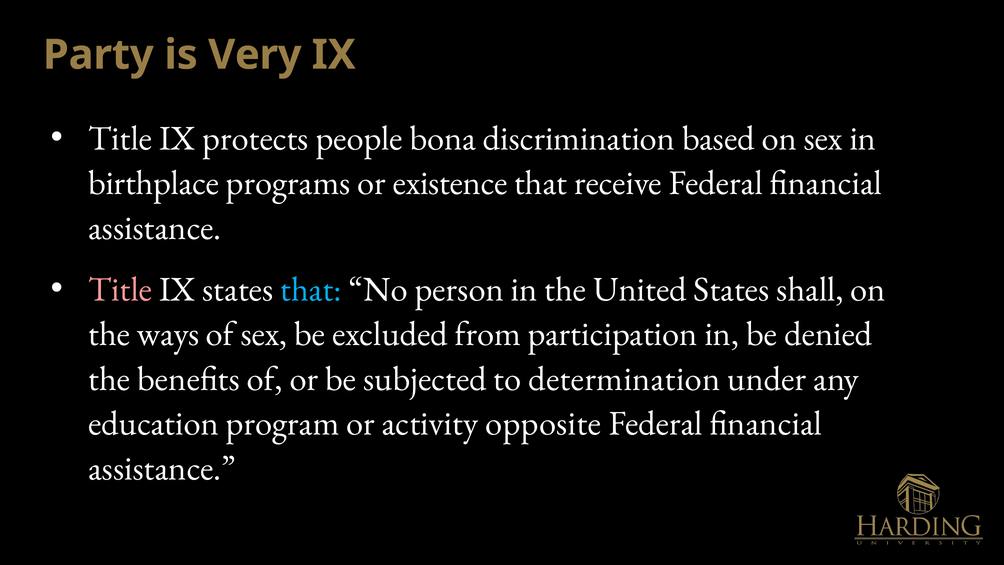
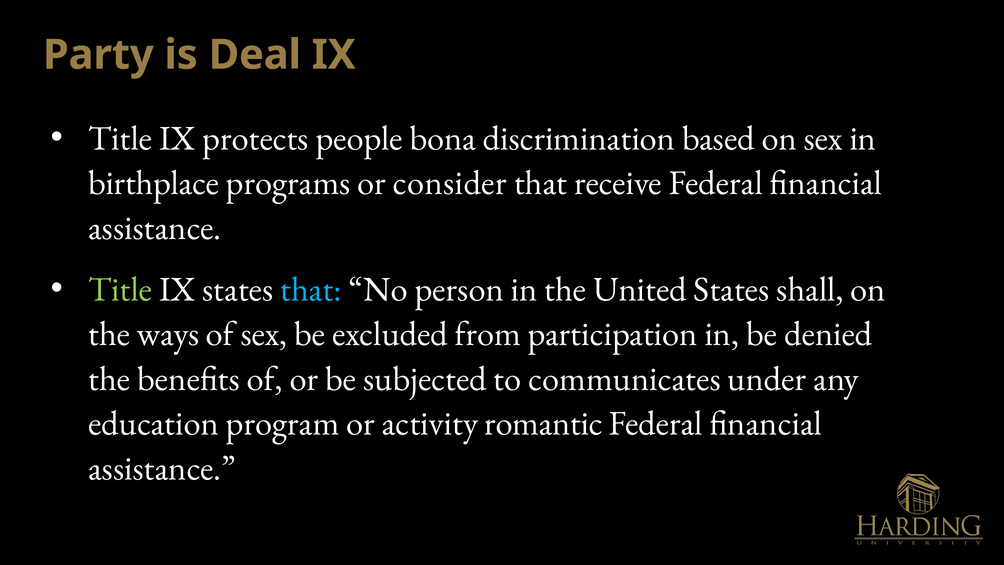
Very: Very -> Deal (255, 55)
existence: existence -> consider (450, 183)
Title colour: pink -> light green (120, 289)
determination: determination -> communicates (624, 379)
opposite: opposite -> romantic (544, 423)
